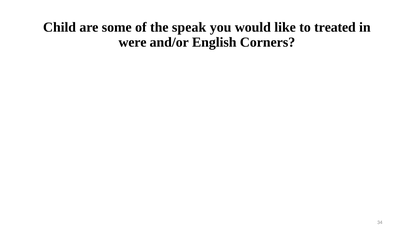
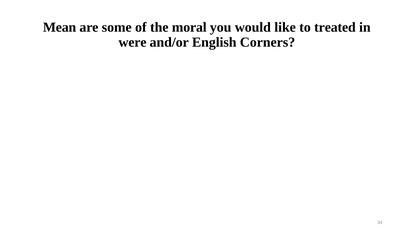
Child: Child -> Mean (60, 27)
speak: speak -> moral (189, 27)
